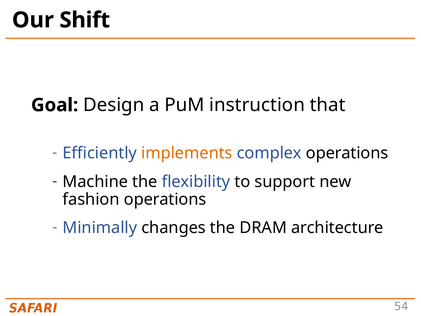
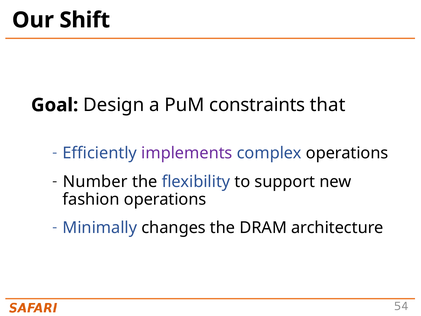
instruction: instruction -> constraints (257, 105)
implements colour: orange -> purple (187, 153)
Machine: Machine -> Number (95, 181)
